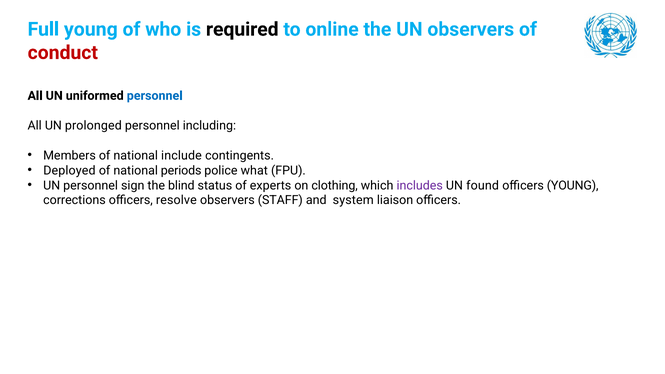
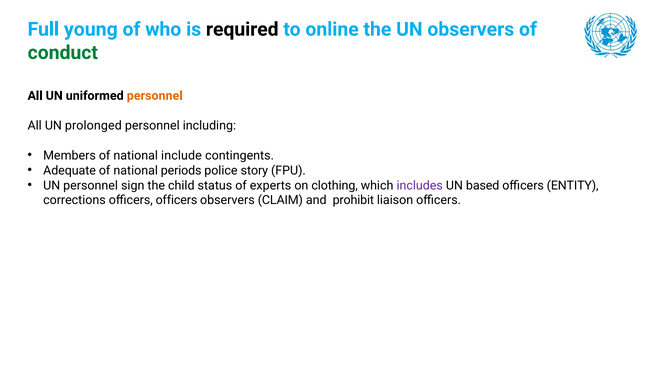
conduct colour: red -> green (63, 53)
personnel colour: blue -> orange (155, 96)
Deployed: Deployed -> Adequate (70, 170)
what: what -> story (254, 170)
blind: blind -> child (181, 185)
found: found -> based (483, 185)
officers YOUNG: YOUNG -> ENTITY (573, 185)
officers resolve: resolve -> officers (176, 200)
STAFF: STAFF -> CLAIM (280, 200)
system: system -> prohibit (353, 200)
